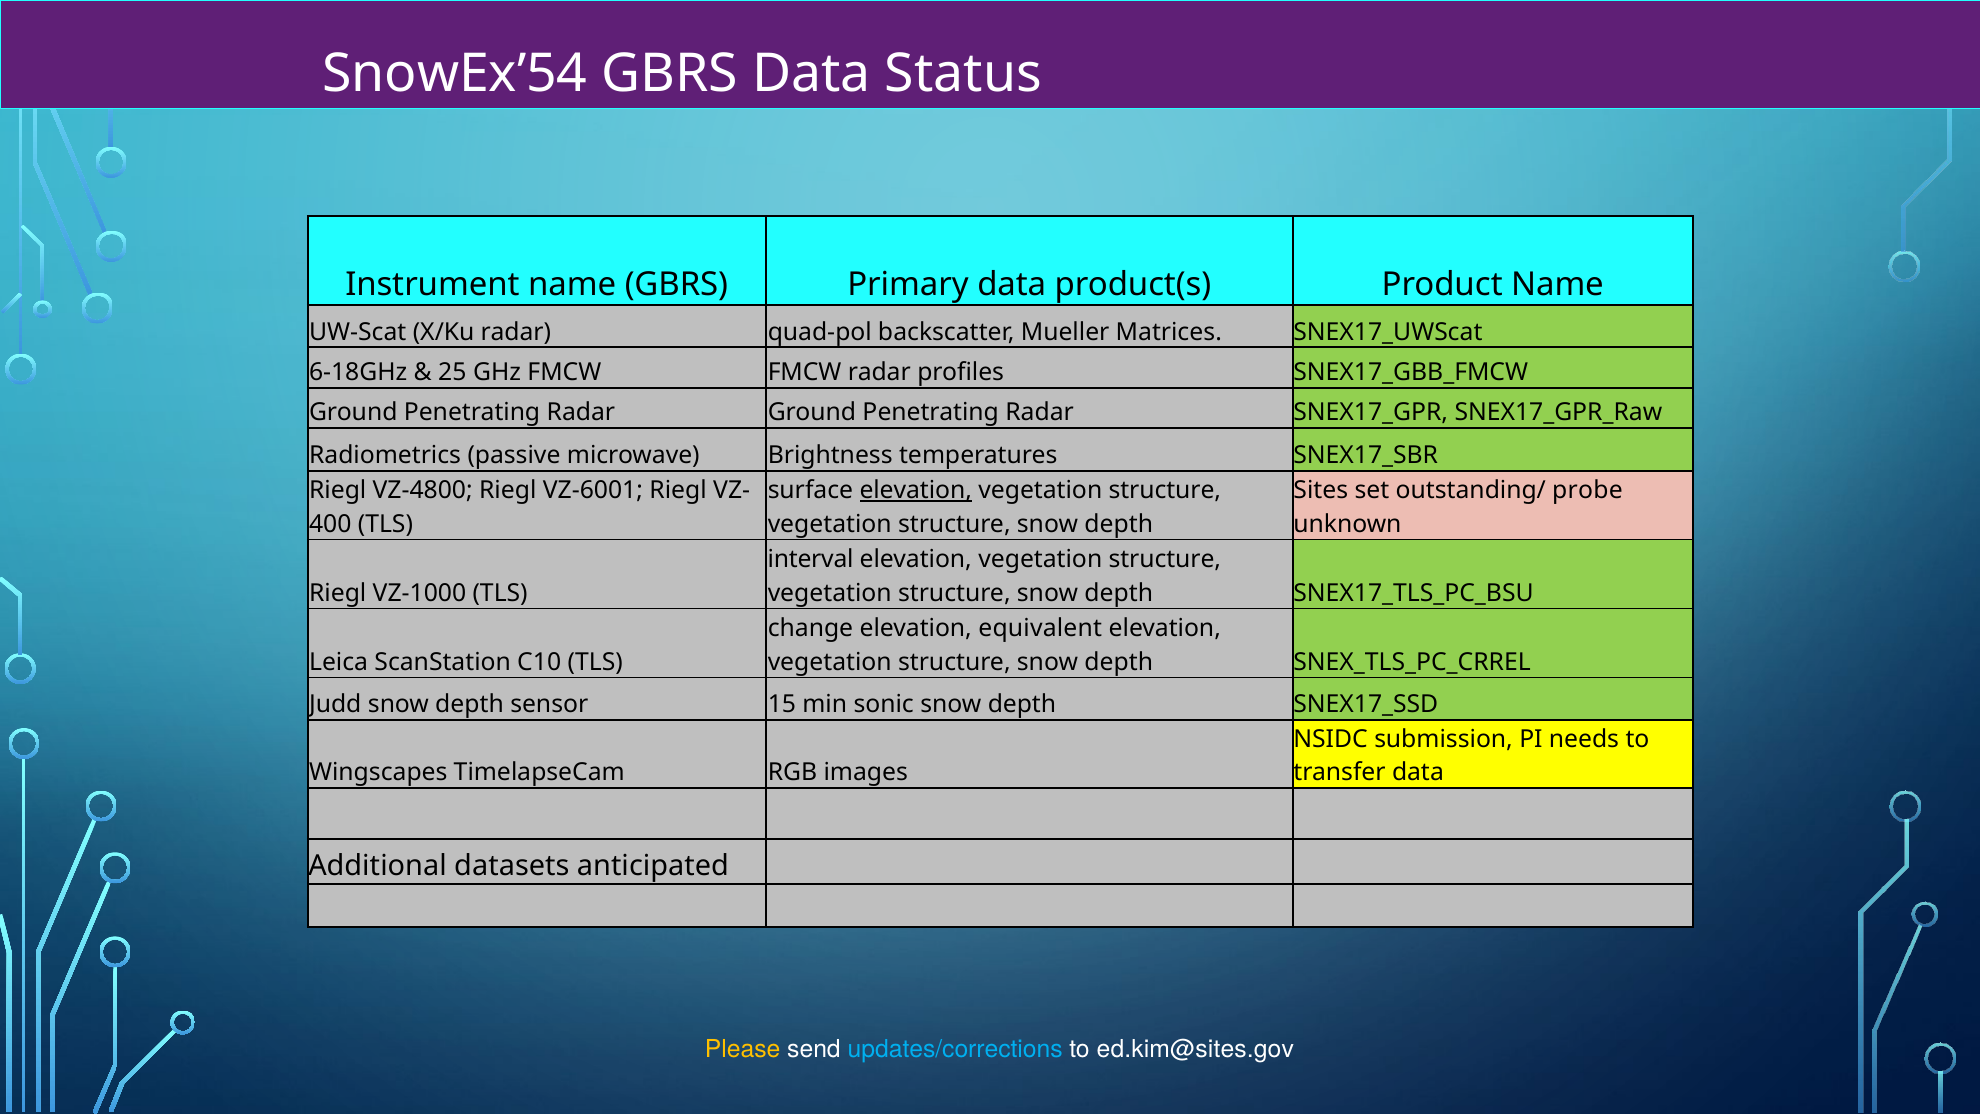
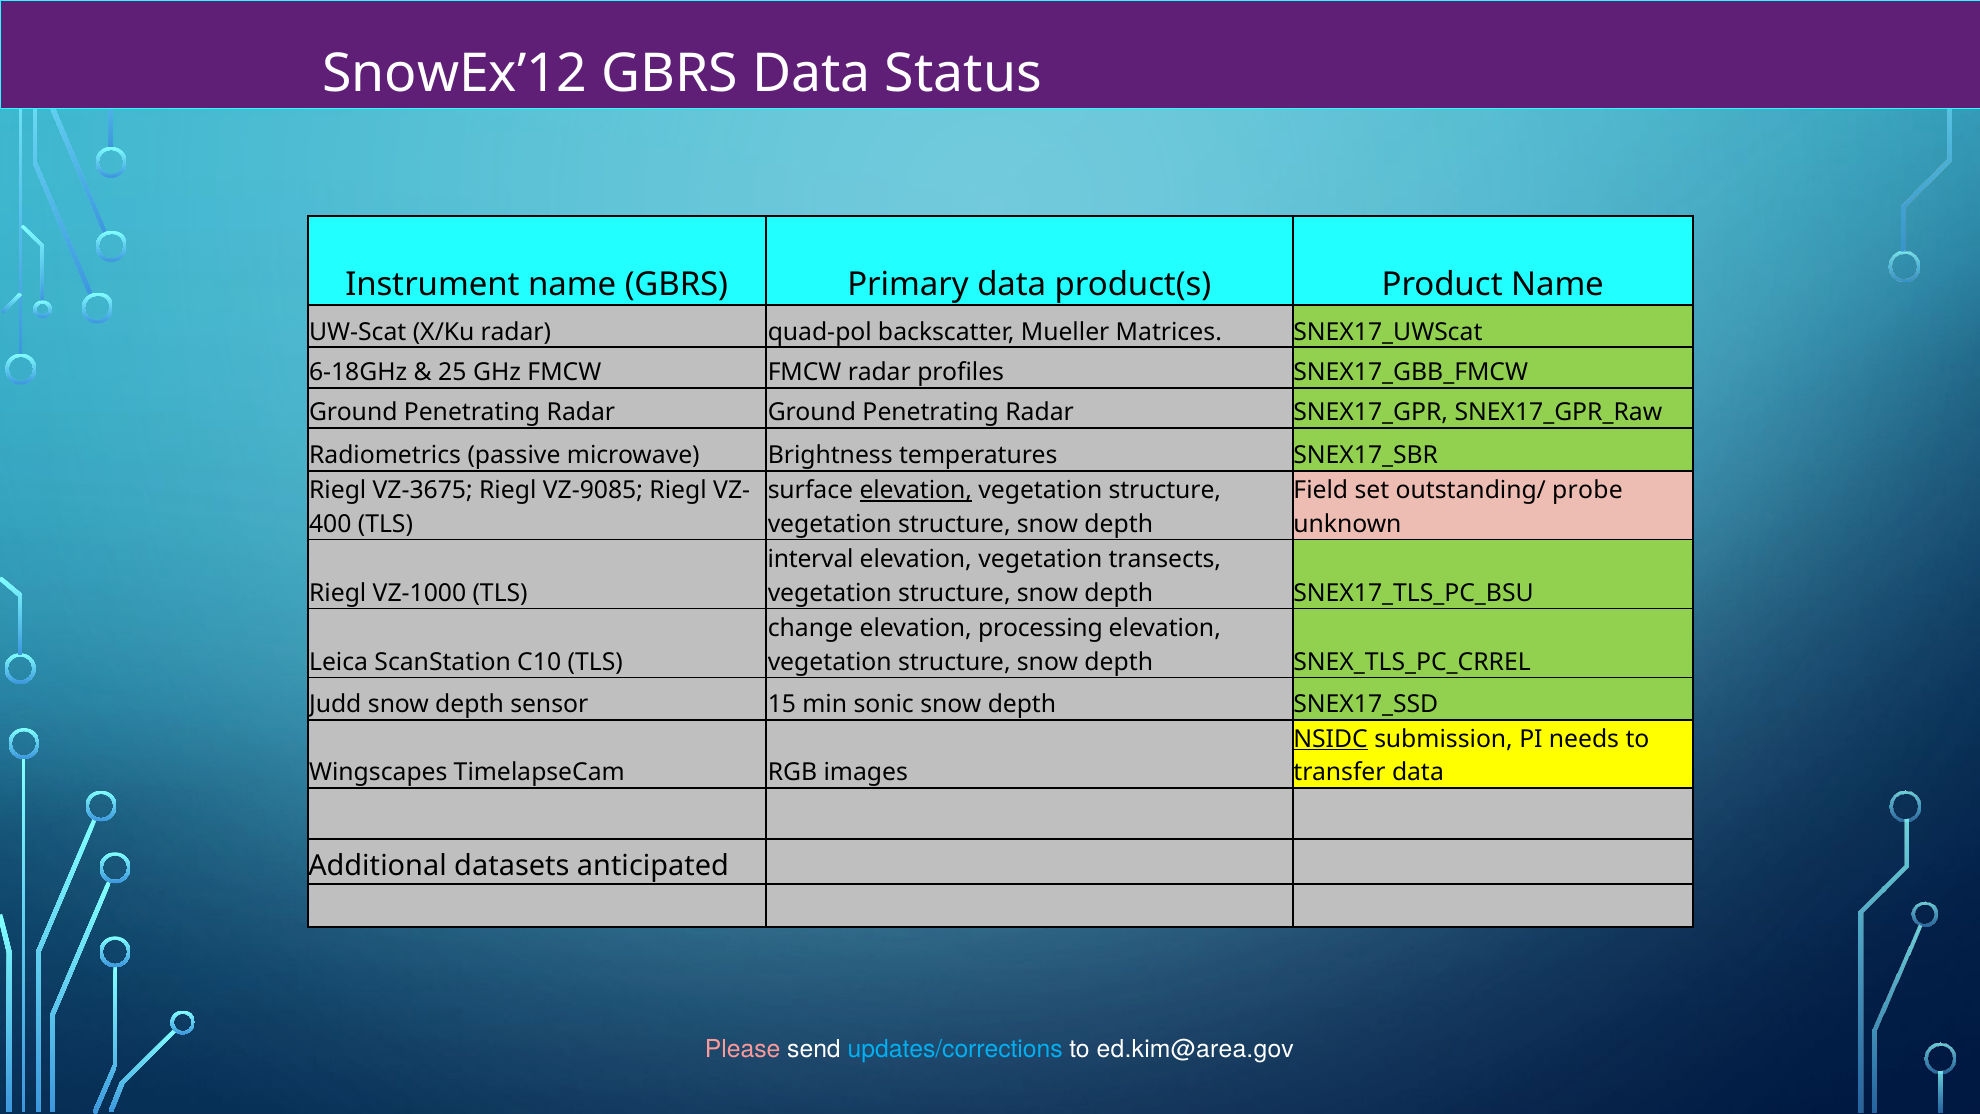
SnowEx’54: SnowEx’54 -> SnowEx’12 (455, 74)
VZ-4800: VZ-4800 -> VZ-3675 (423, 490)
VZ-6001: VZ-6001 -> VZ-9085 (593, 490)
Sites: Sites -> Field (1321, 490)
structure: structure -> transects (1165, 559)
equivalent: equivalent -> processing (1040, 628)
NSIDC underline: none -> present (1331, 739)
Please colour: yellow -> pink (743, 1050)
ed.kim@sites.gov: ed.kim@sites.gov -> ed.kim@area.gov (1195, 1050)
